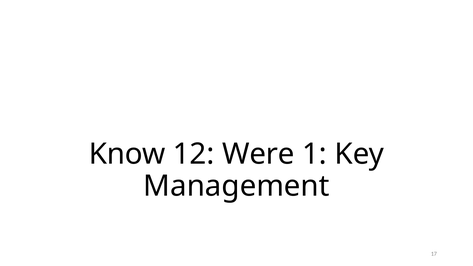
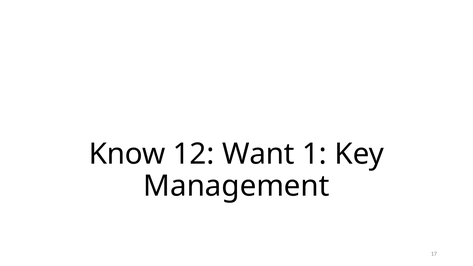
Were: Were -> Want (258, 154)
